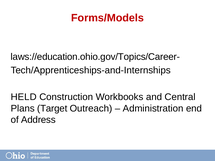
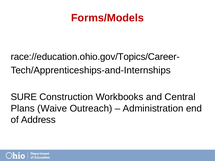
laws://education.ohio.gov/Topics/Career-: laws://education.ohio.gov/Topics/Career- -> race://education.ohio.gov/Topics/Career- (95, 57)
HELD: HELD -> SURE (24, 97)
Target: Target -> Waive (52, 109)
